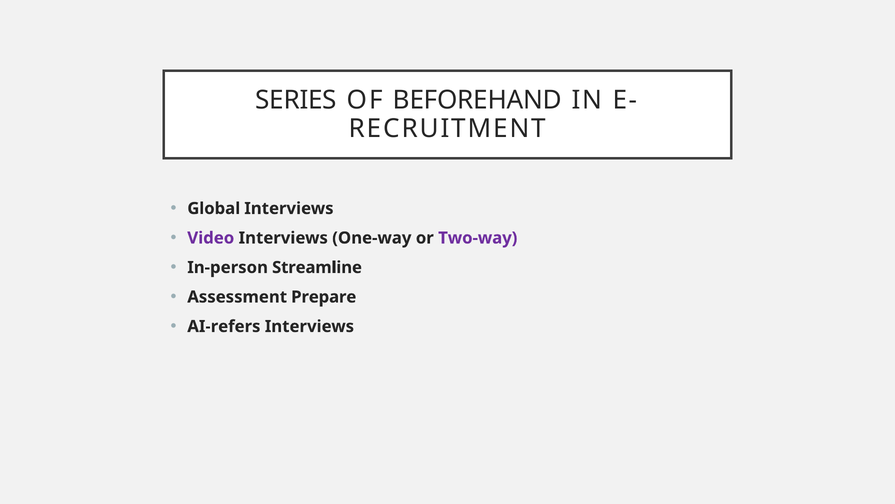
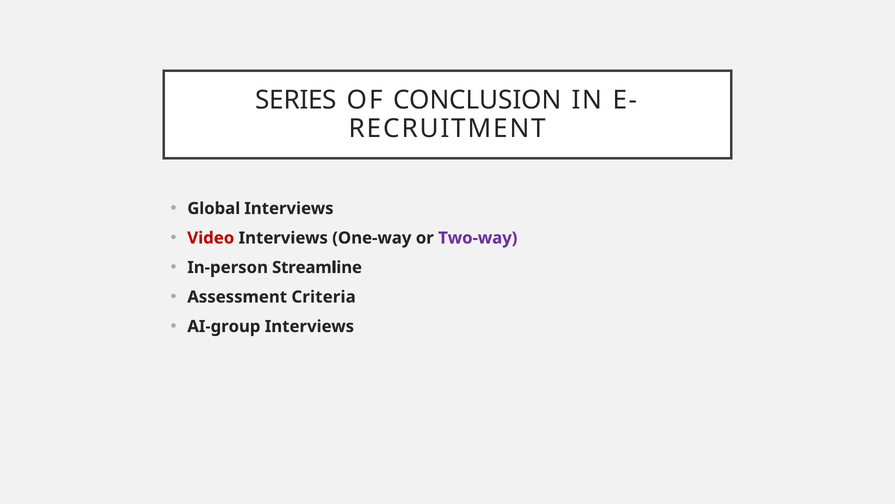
BEFOREHAND: BEFOREHAND -> CONCLUSION (477, 100)
Video colour: purple -> red (211, 238)
Prepare: Prepare -> Criteria (324, 297)
AI-refers: AI-refers -> AI-group (224, 326)
